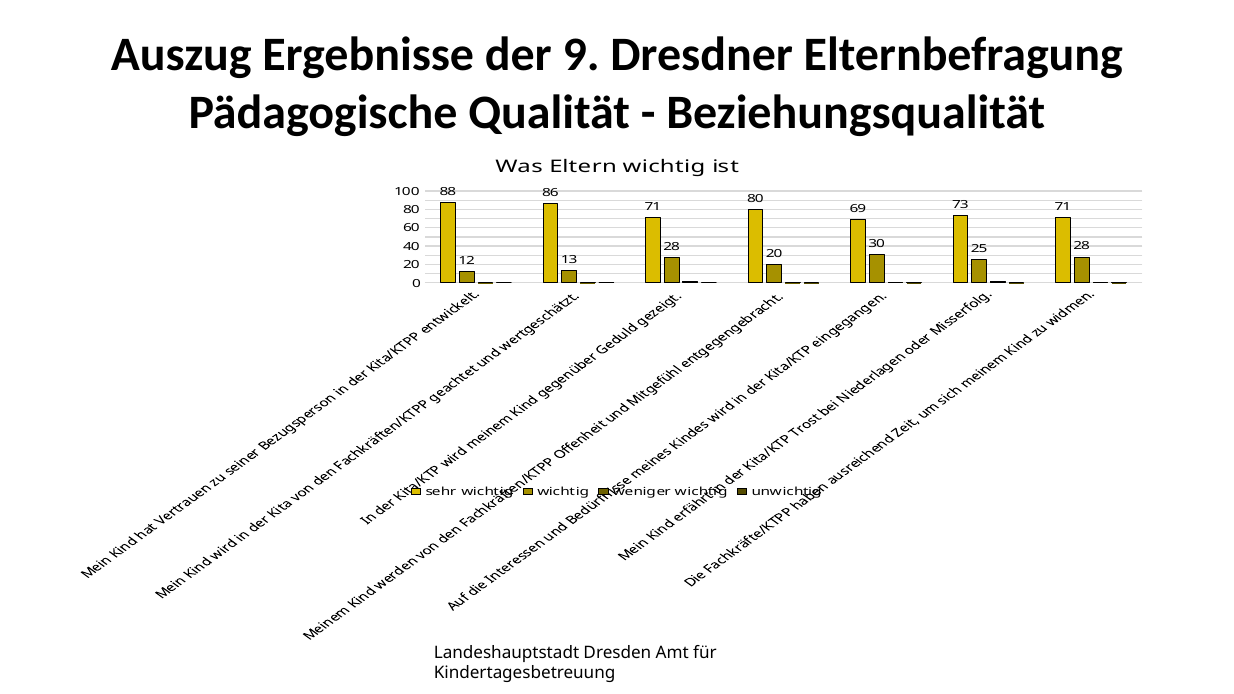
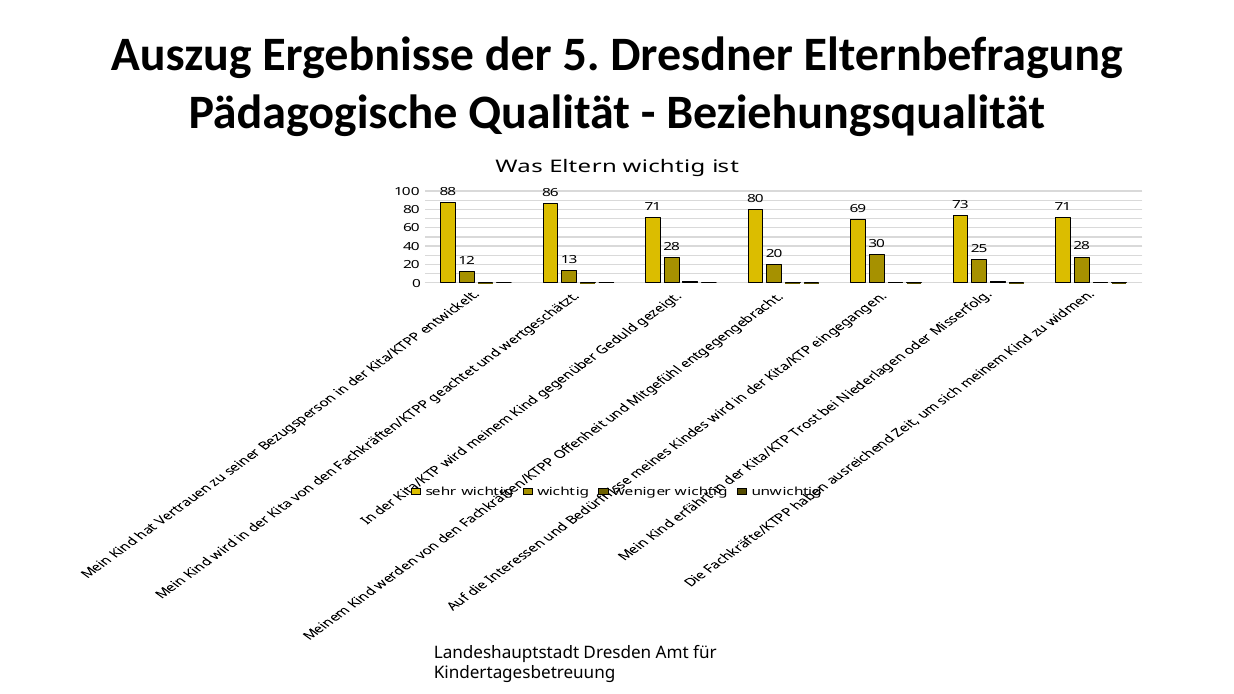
9: 9 -> 5 (581, 55)
